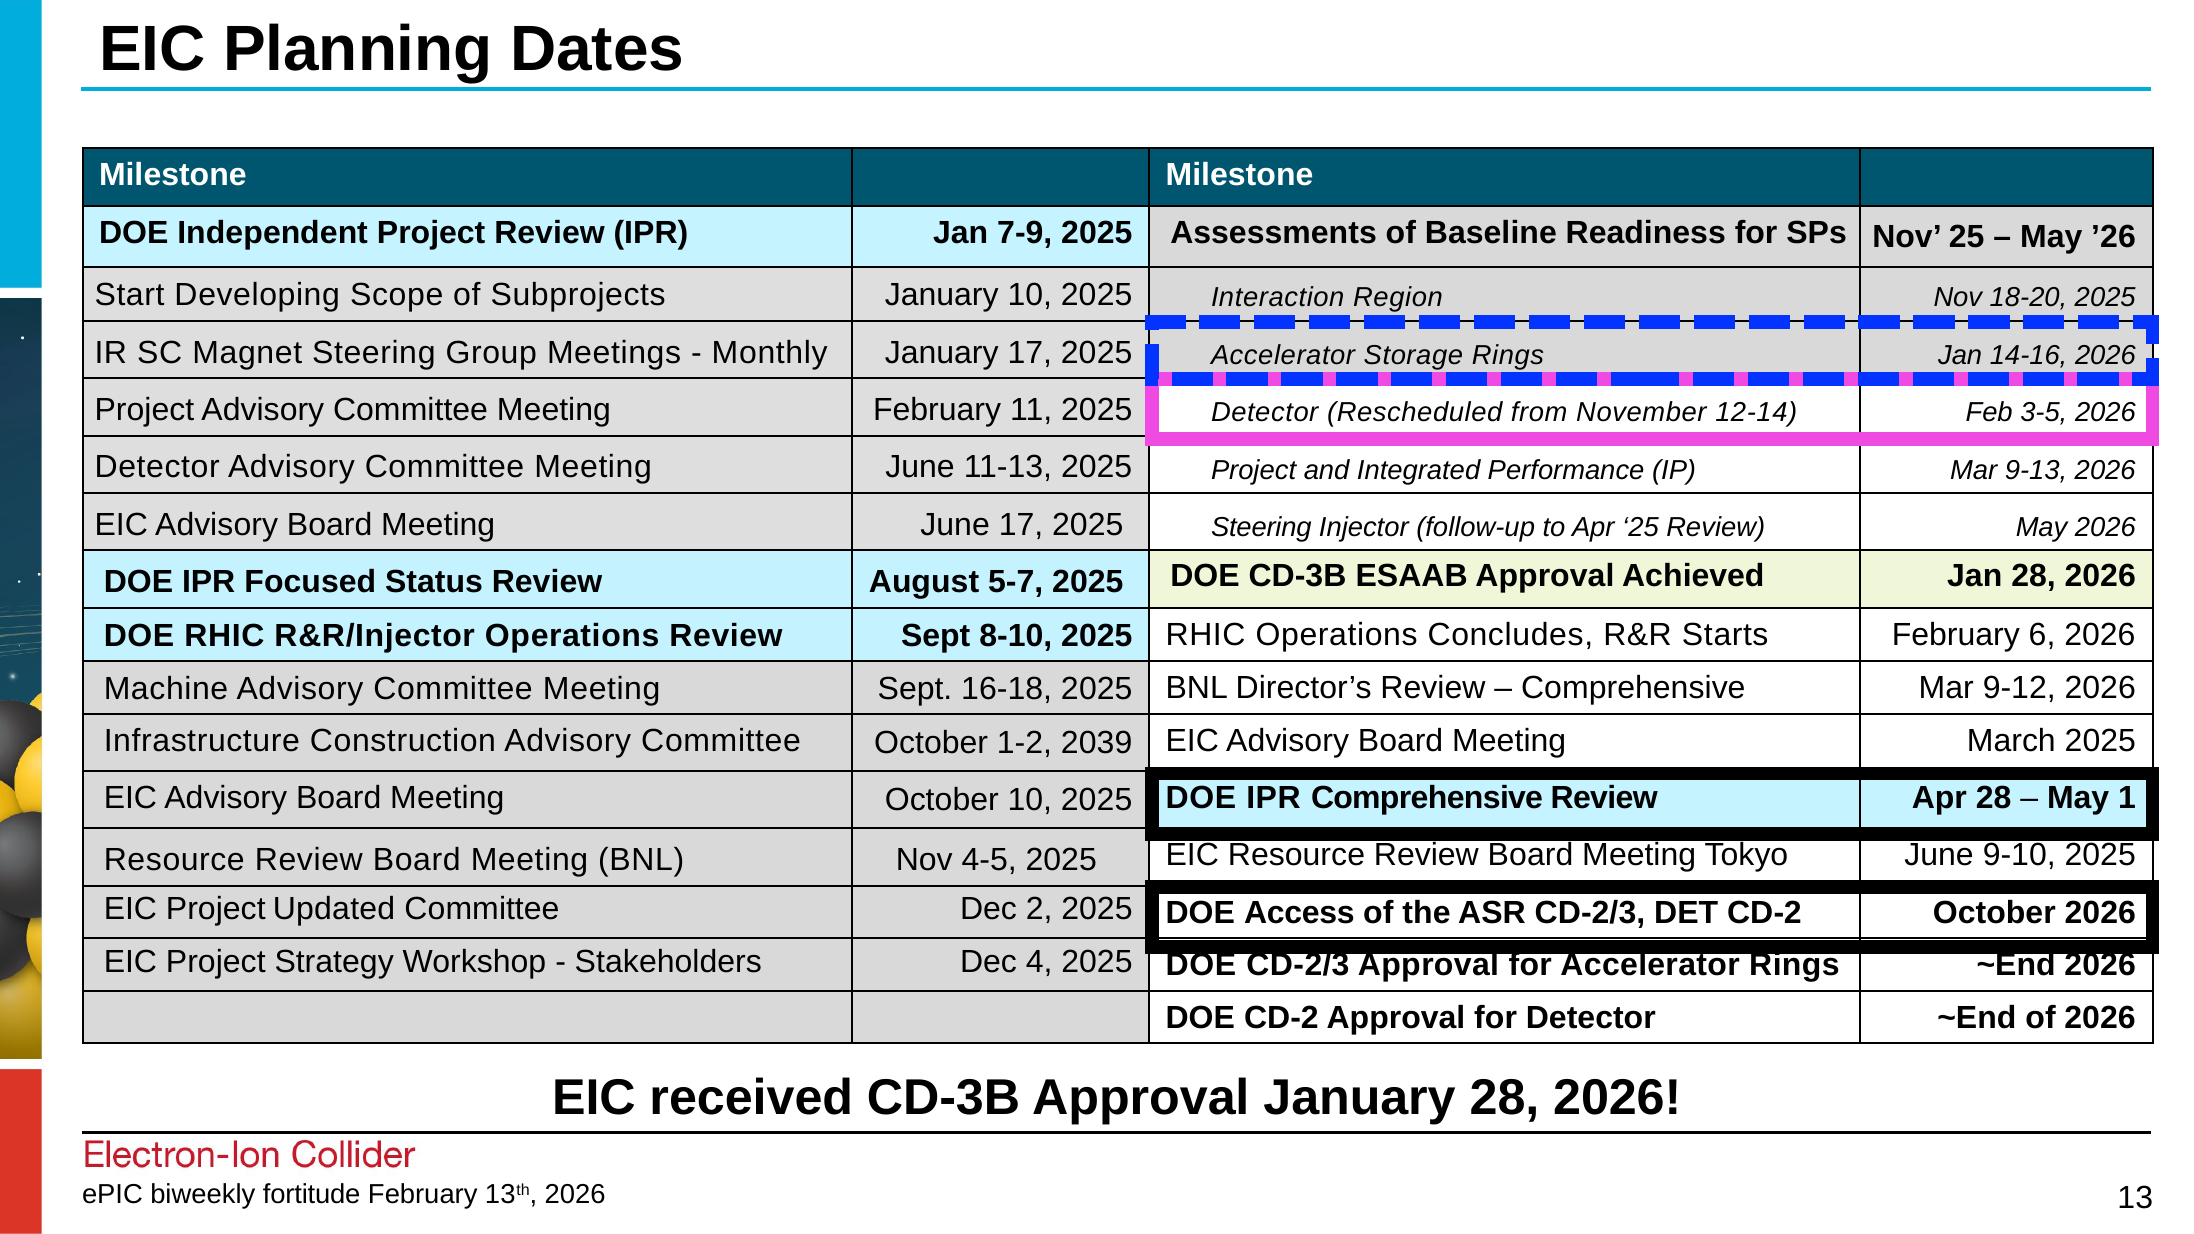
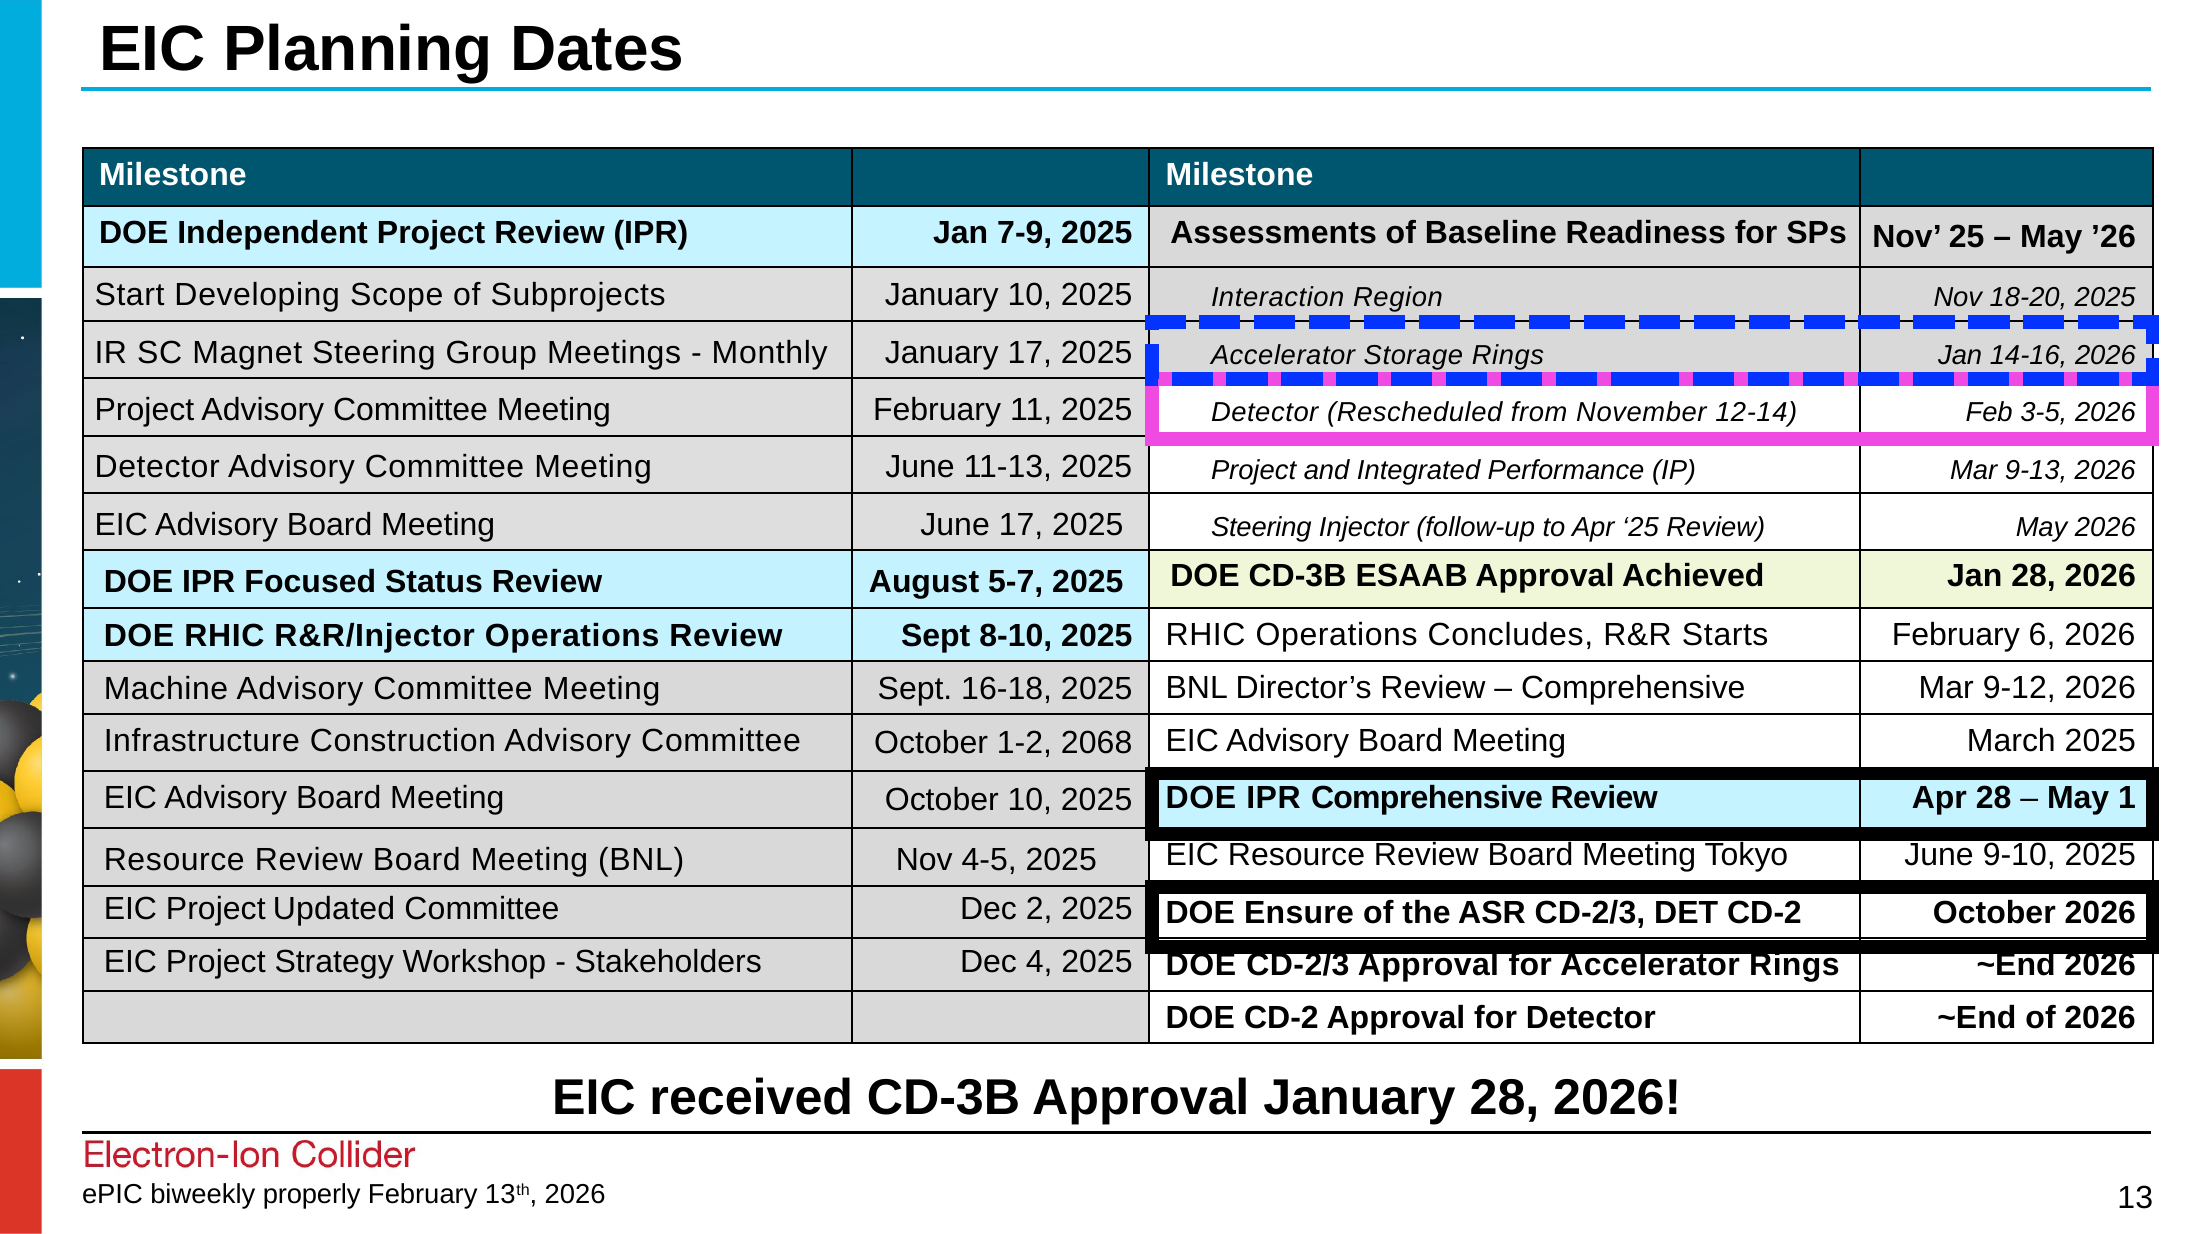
2039: 2039 -> 2068 (1097, 743)
Access: Access -> Ensure (1299, 913)
fortitude: fortitude -> properly (312, 1194)
